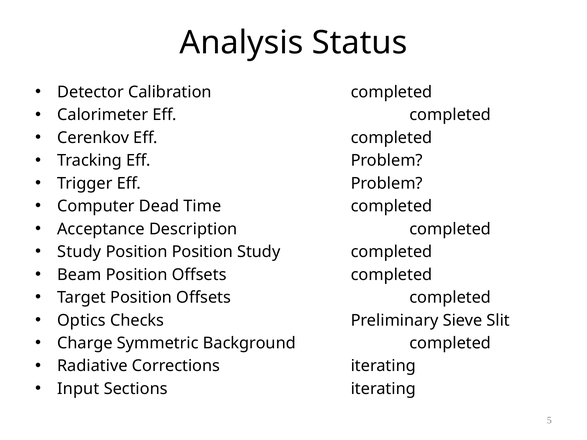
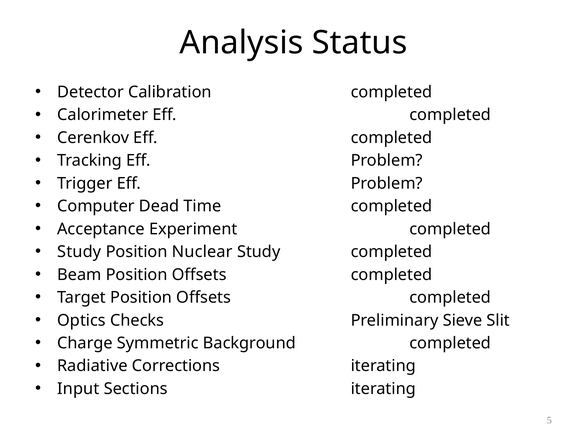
Description: Description -> Experiment (193, 229)
Position Position: Position -> Nuclear (202, 252)
